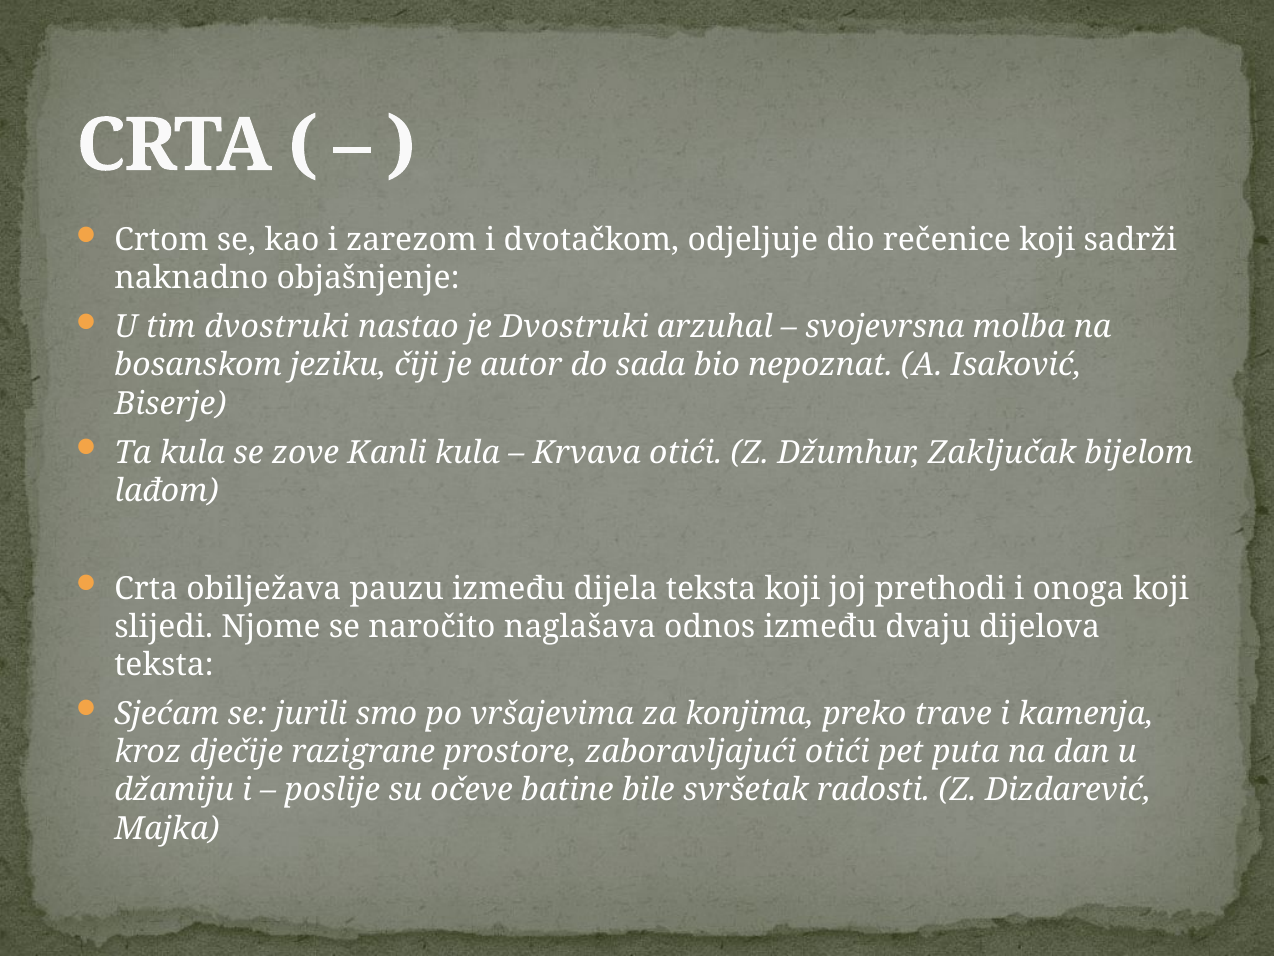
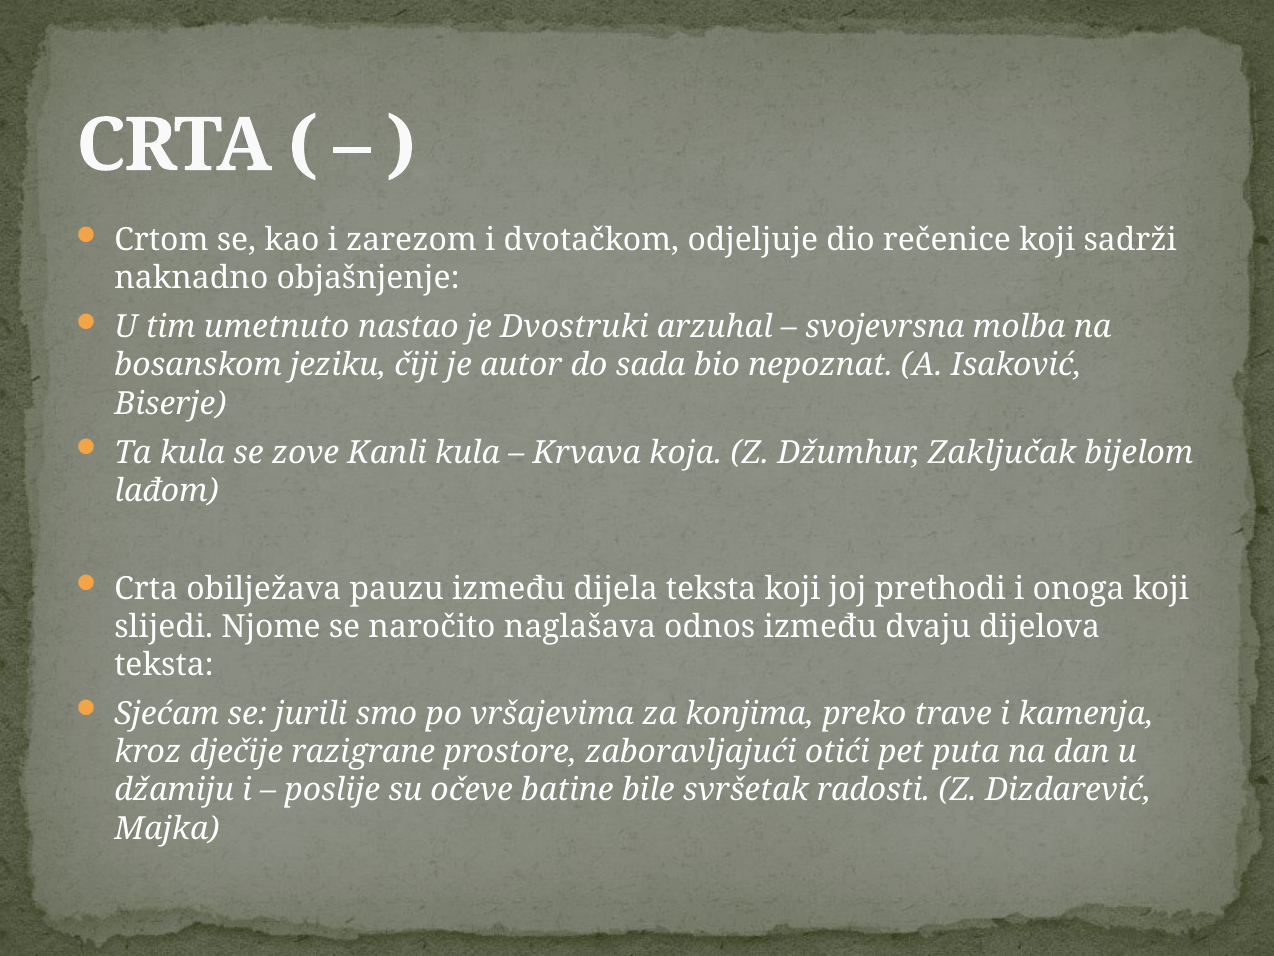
tim dvostruki: dvostruki -> umetnuto (277, 327)
Krvava otići: otići -> koja (686, 452)
